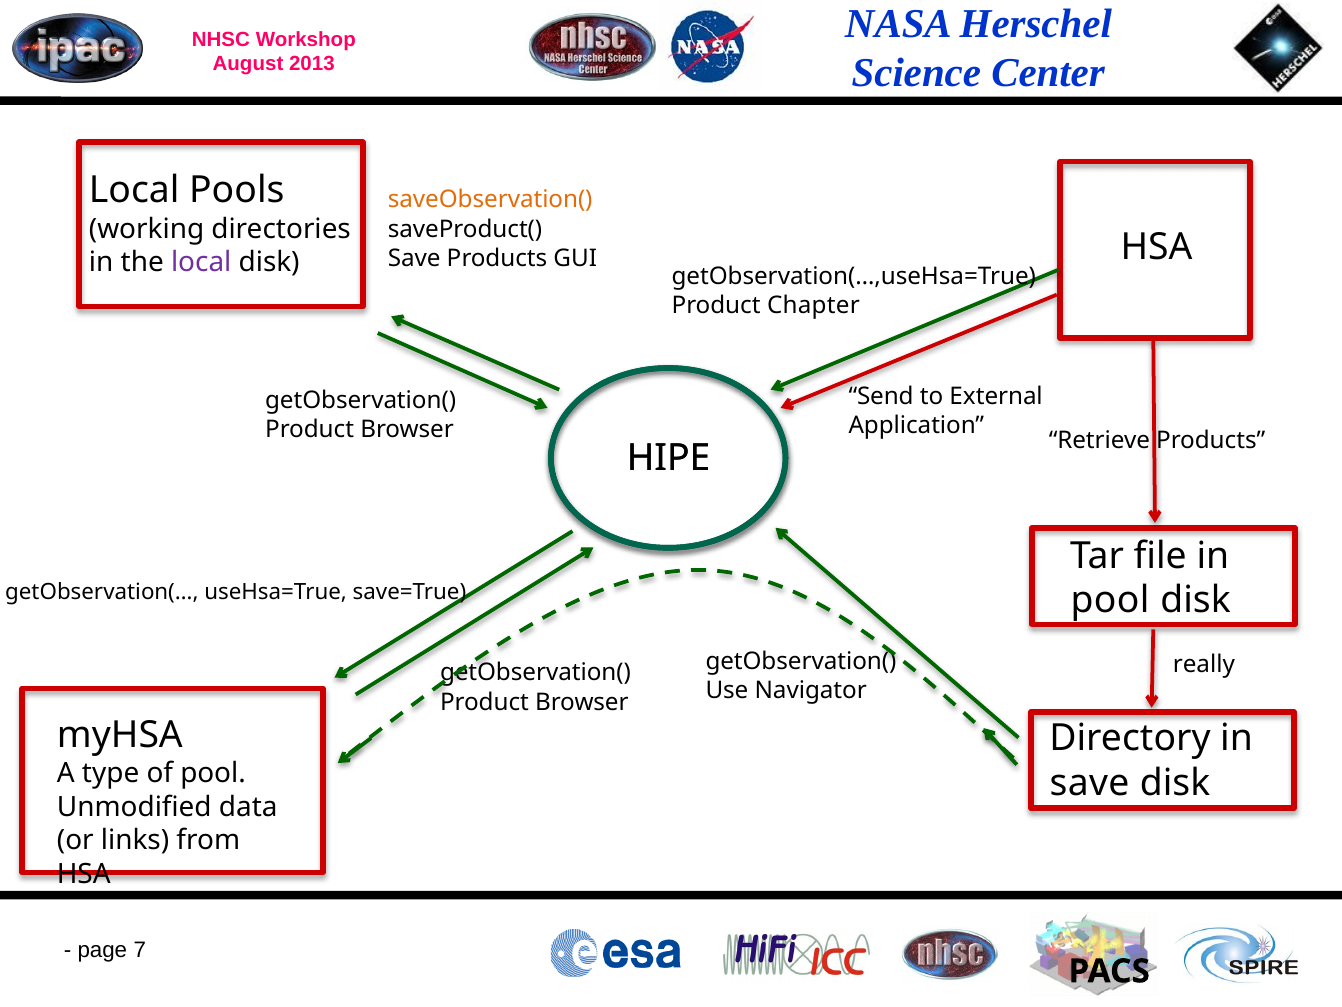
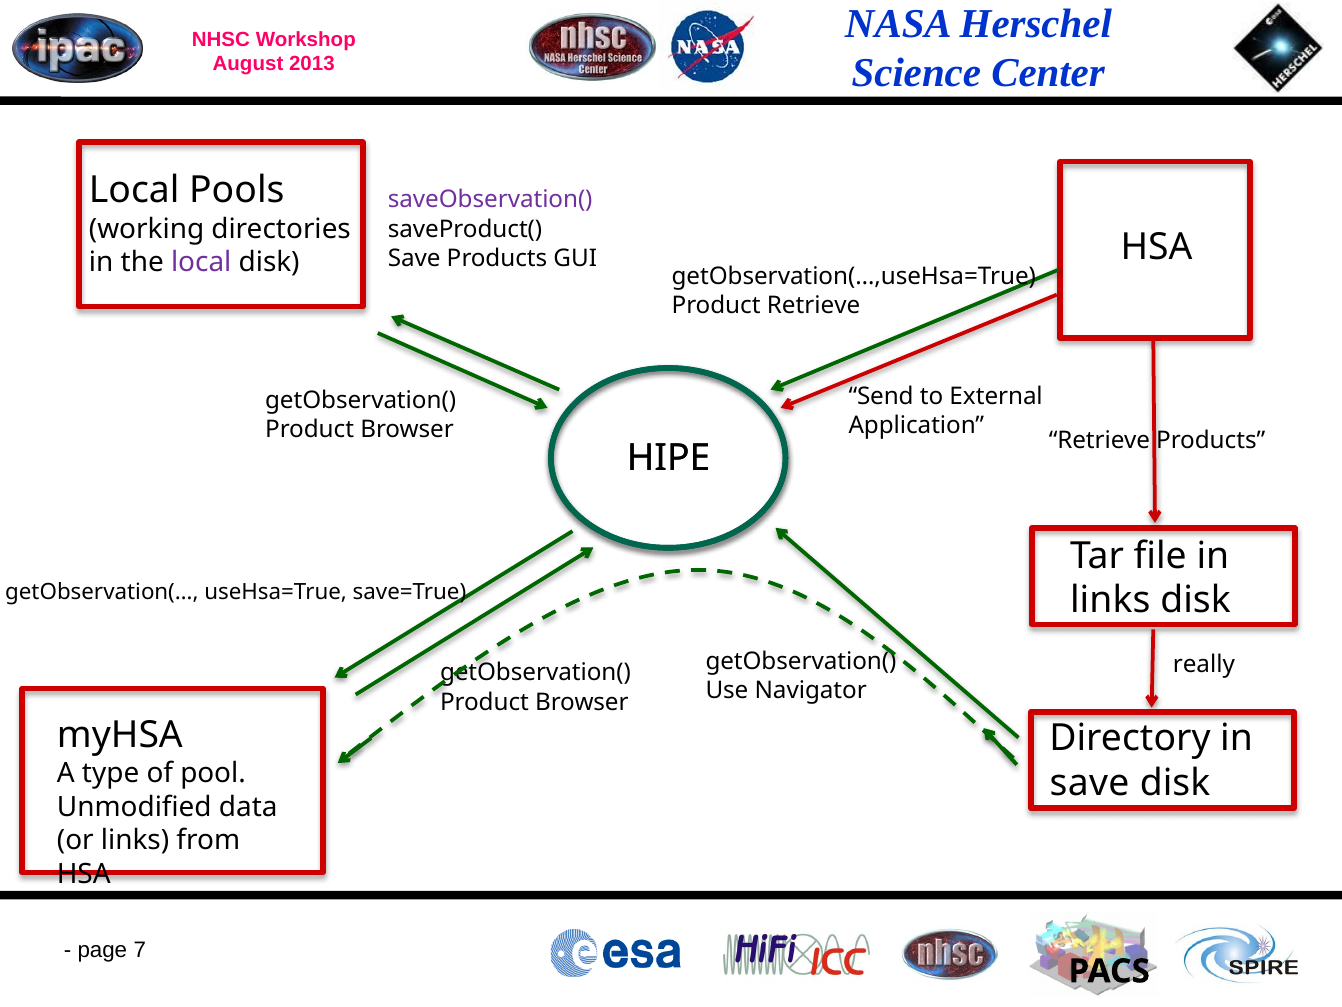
saveObservation( colour: orange -> purple (490, 200)
Product Chapter: Chapter -> Retrieve (814, 305)
pool: pool -> links (1110, 600)
